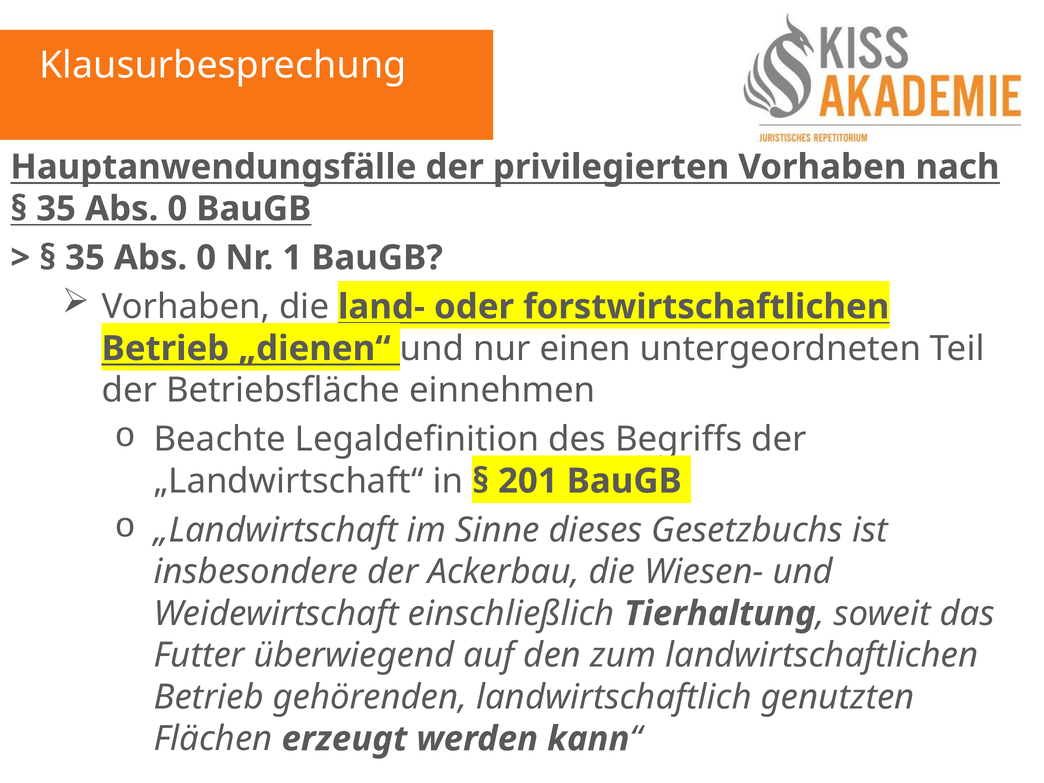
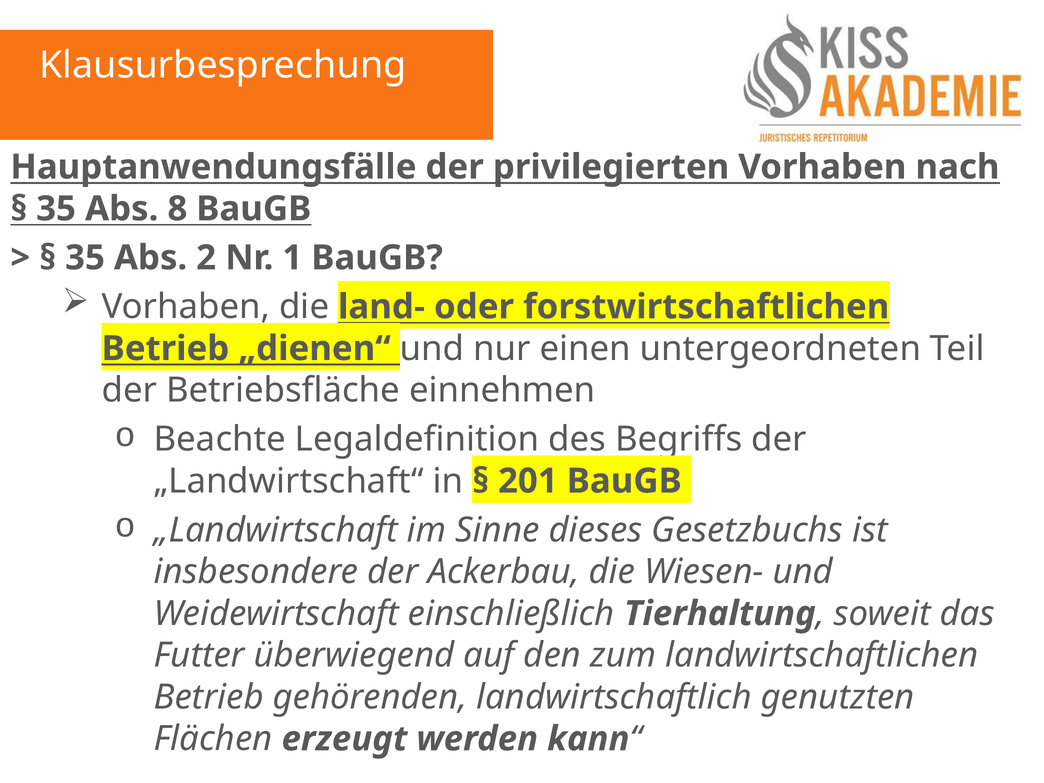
0: 0 -> 8 (177, 209)
0: 0 -> 2 (206, 258)
